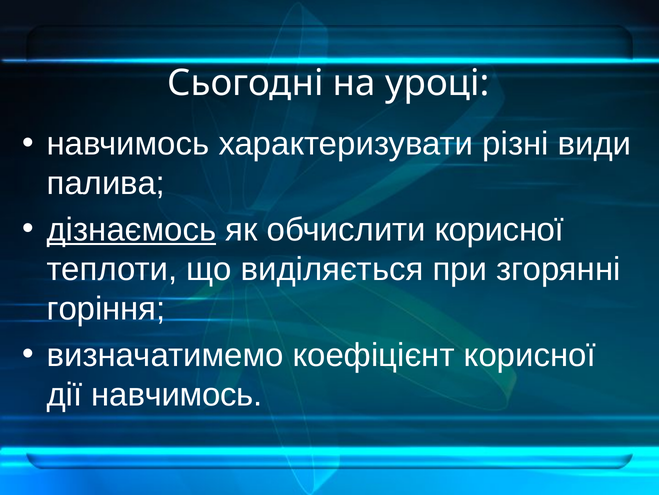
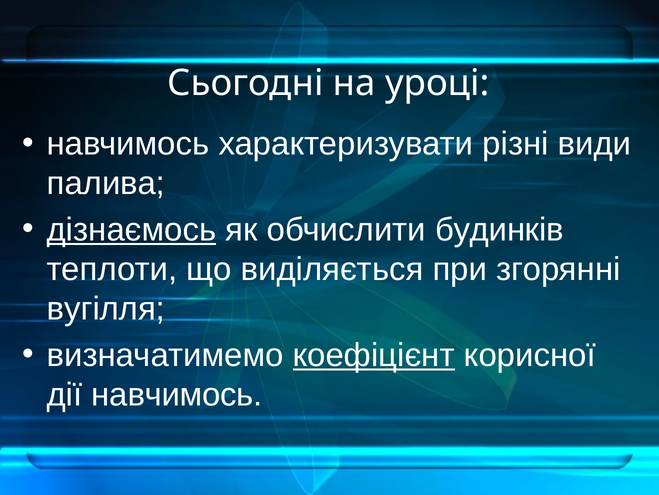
обчислити корисної: корисної -> будинків (499, 229)
горіння: горіння -> вугілля (106, 309)
коефіцієнт underline: none -> present (374, 355)
